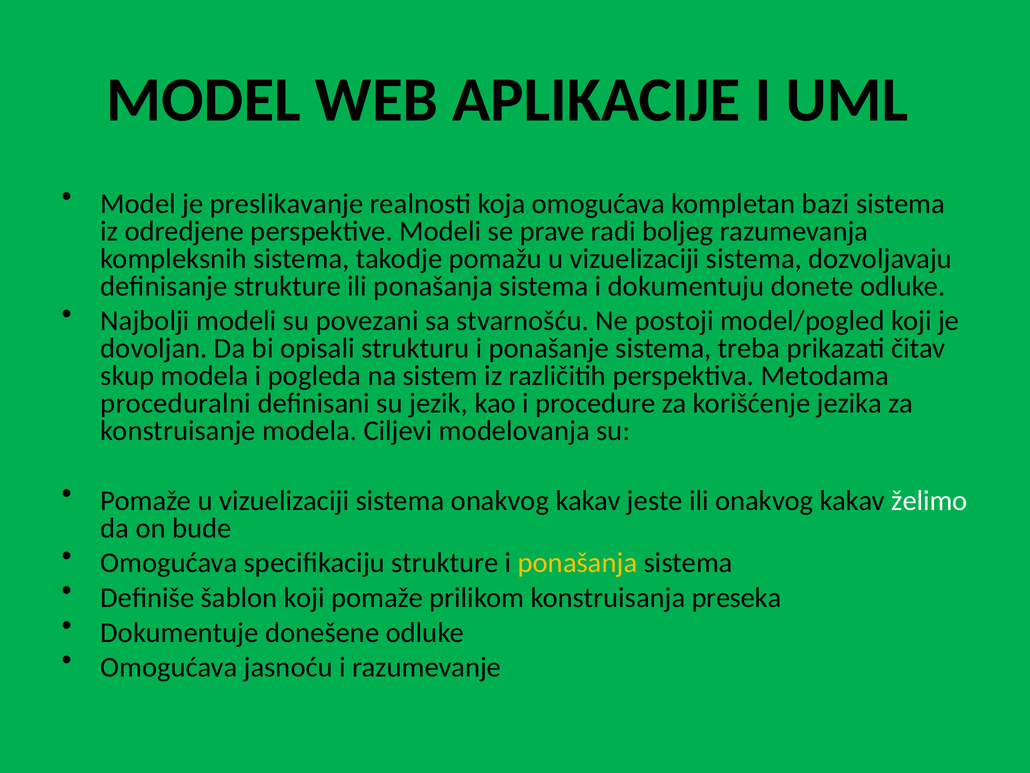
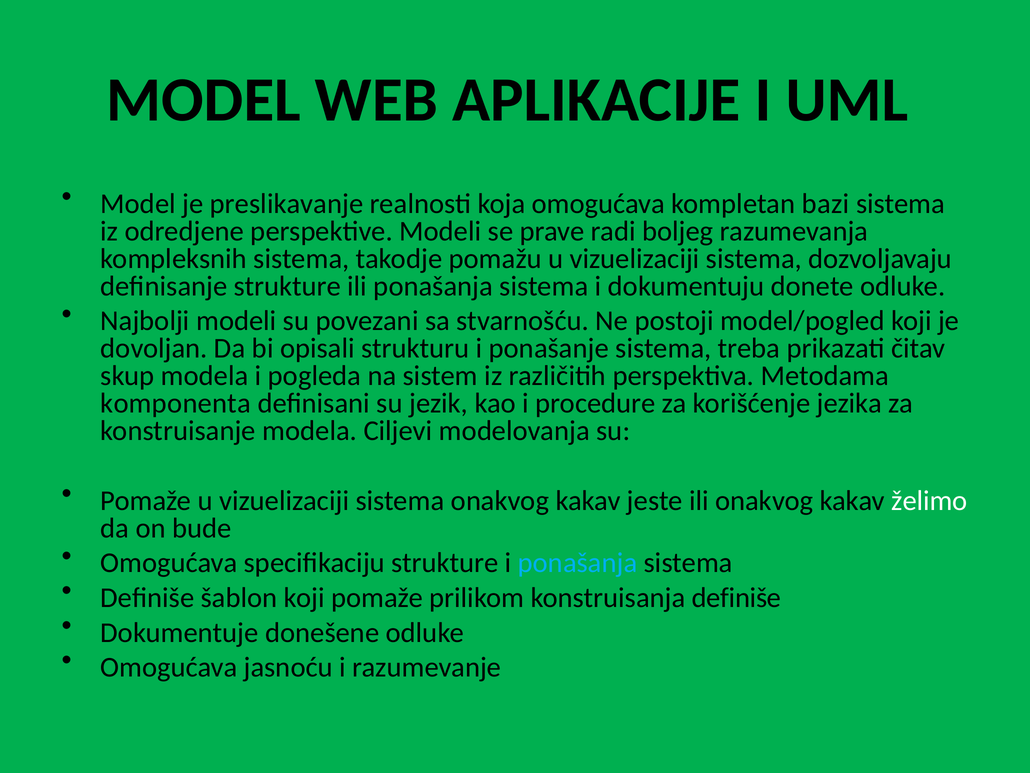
proceduralni: proceduralni -> komponenta (176, 403)
ponašanja colour: yellow -> light blue (578, 563)
konstruisanja preseka: preseka -> definiše (736, 597)
